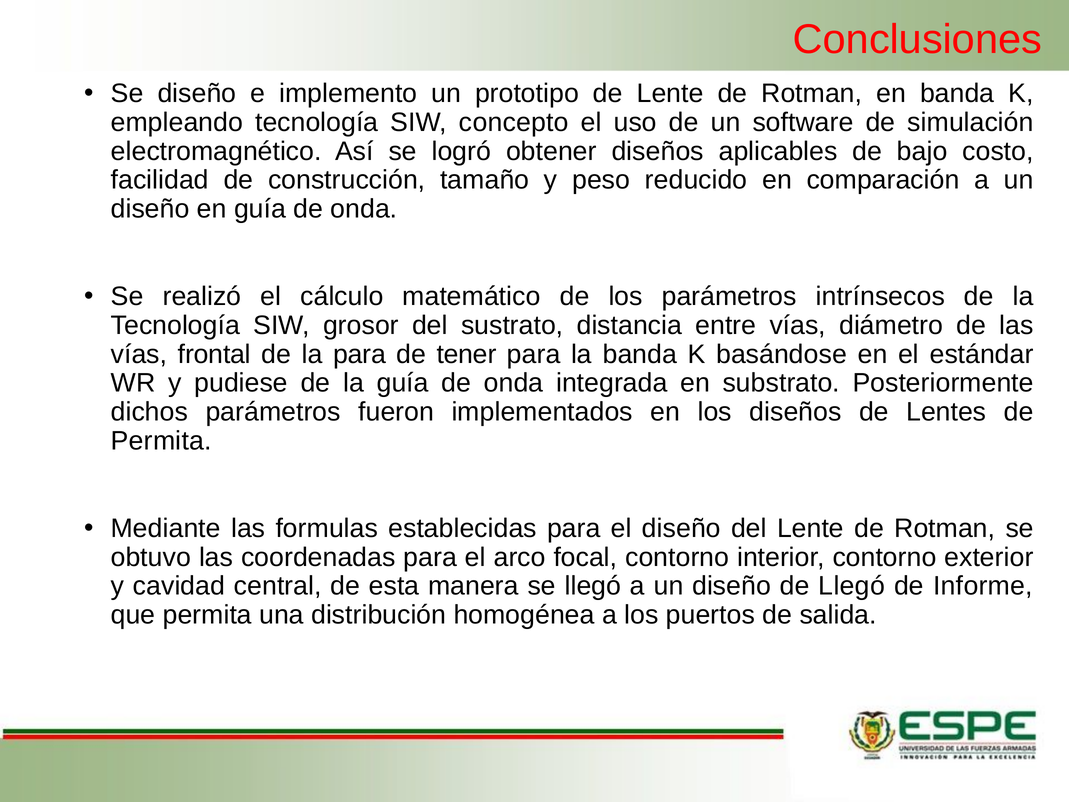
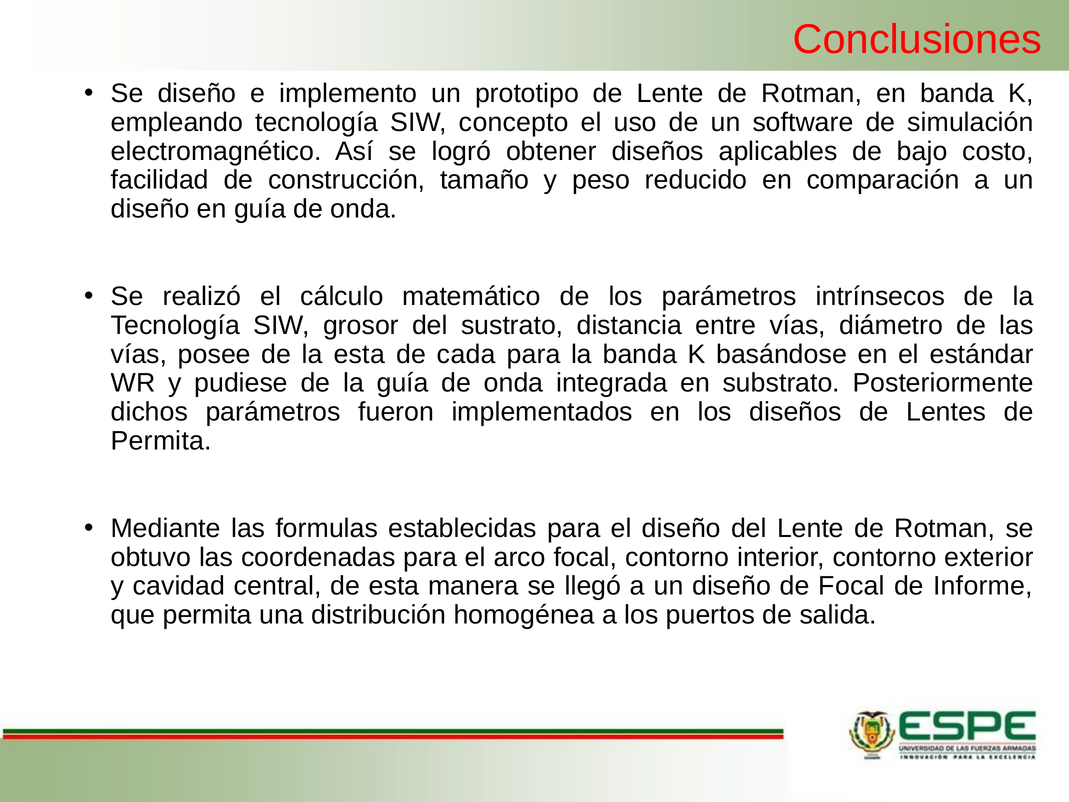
frontal: frontal -> posee (214, 354)
la para: para -> esta (359, 354)
tener: tener -> cada (466, 354)
de Llegó: Llegó -> Focal (852, 586)
